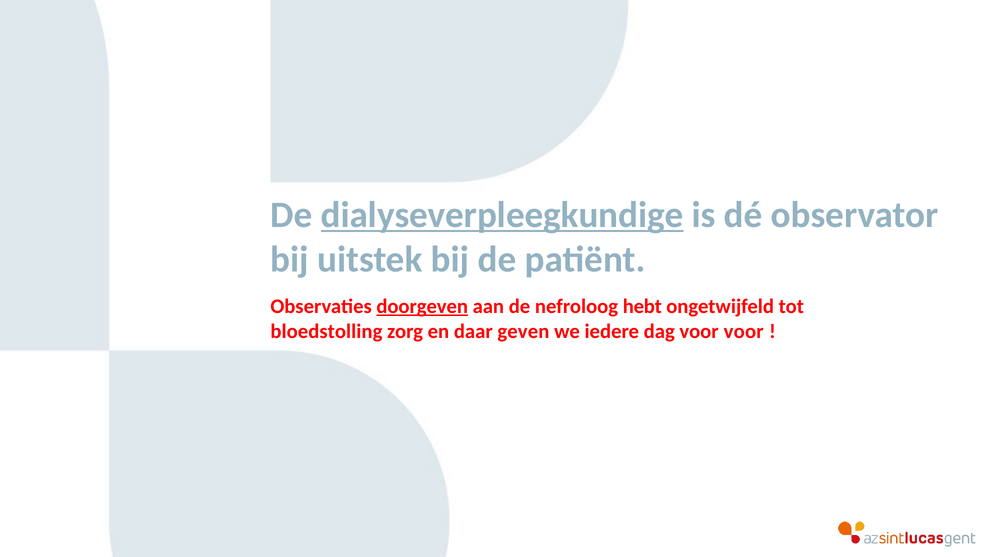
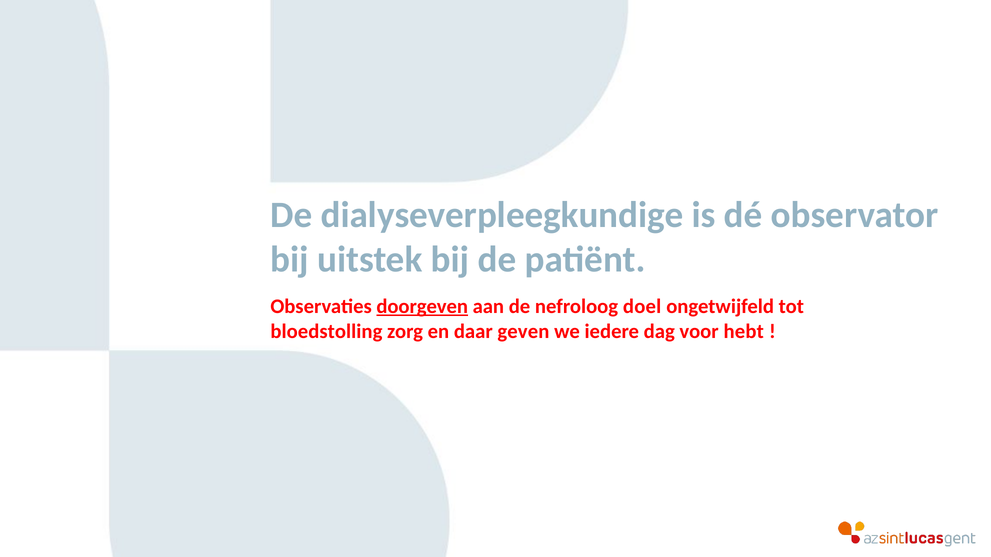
dialyseverpleegkundige underline: present -> none (502, 215)
hebt: hebt -> doel (642, 307)
voor voor: voor -> hebt (744, 331)
